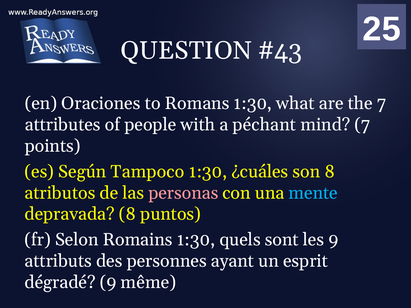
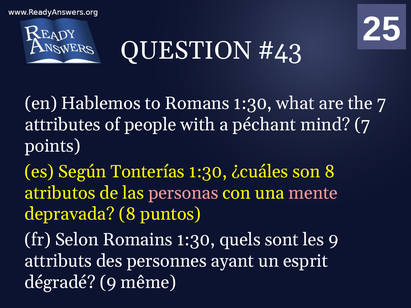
Oraciones: Oraciones -> Hablemos (101, 104)
Tampoco: Tampoco -> Tonterías (148, 172)
mente colour: light blue -> pink (313, 193)
